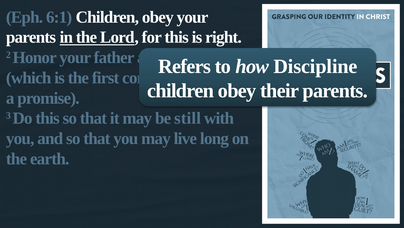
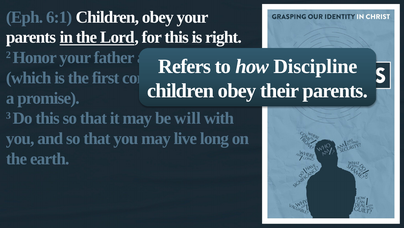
still: still -> will (188, 118)
